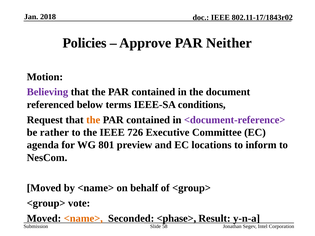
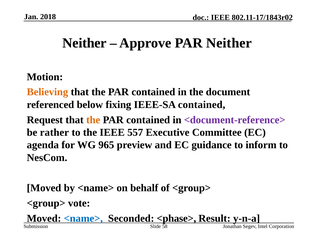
Policies: Policies -> Neither (85, 43)
Believing colour: purple -> orange (47, 92)
terms: terms -> fixing (118, 105)
IEEE-SA conditions: conditions -> contained (202, 105)
726: 726 -> 557 (135, 133)
801: 801 -> 965 (106, 145)
locations: locations -> guidance (212, 145)
<name> colour: orange -> blue (83, 219)
